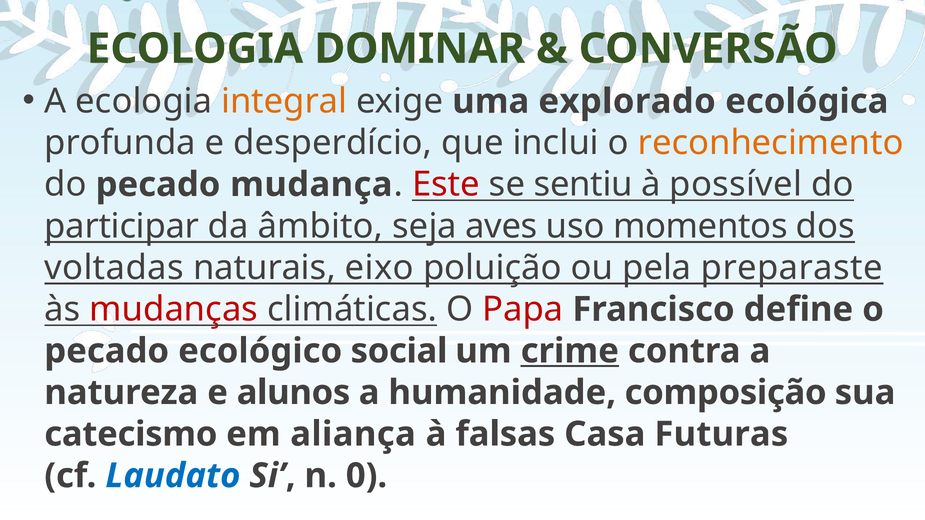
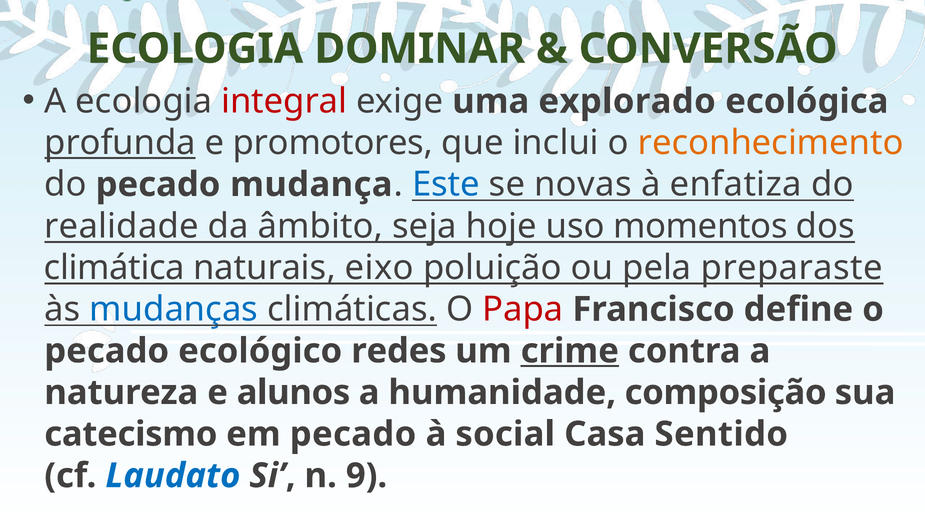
integral colour: orange -> red (284, 101)
profunda underline: none -> present (120, 143)
desperdício: desperdício -> promotores (333, 143)
Este colour: red -> blue (446, 185)
sentiu: sentiu -> novas (583, 185)
possível: possível -> enfatiza (736, 185)
participar: participar -> realidade (122, 226)
aves: aves -> hoje (501, 226)
voltadas: voltadas -> climática (114, 268)
mudanças colour: red -> blue (174, 310)
social: social -> redes (399, 351)
em aliança: aliança -> pecado (353, 434)
falsas: falsas -> social (505, 434)
Futuras: Futuras -> Sentido (721, 434)
0: 0 -> 9 (367, 476)
